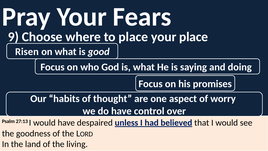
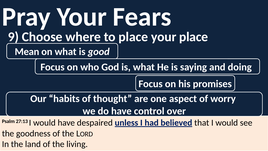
Risen: Risen -> Mean (27, 52)
